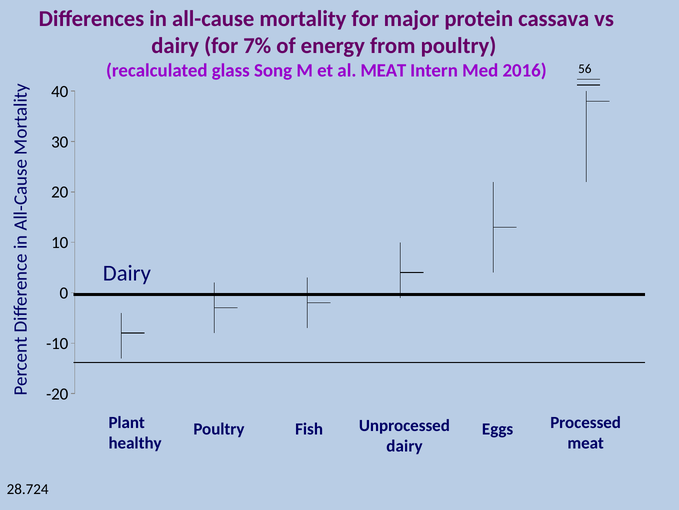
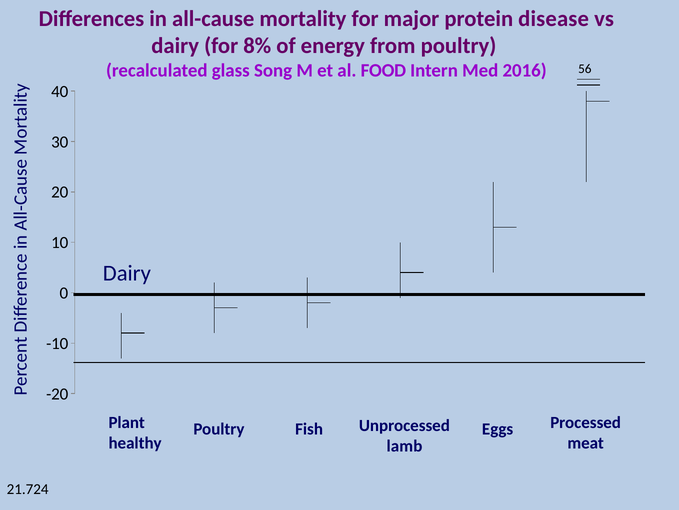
cassava: cassava -> disease (554, 19)
7%: 7% -> 8% (257, 46)
al MEAT: MEAT -> FOOD (383, 70)
dairy: dairy -> lamb (404, 445)
28.724: 28.724 -> 21.724 (28, 489)
